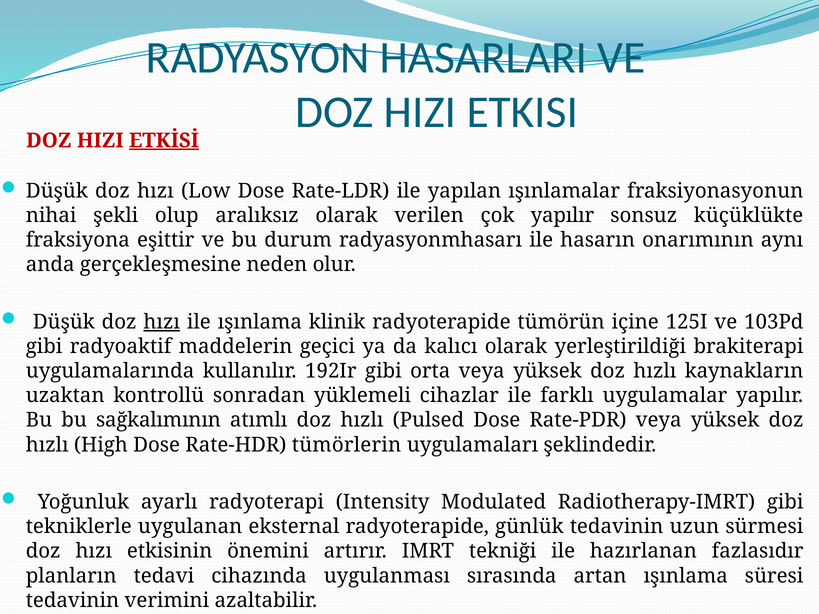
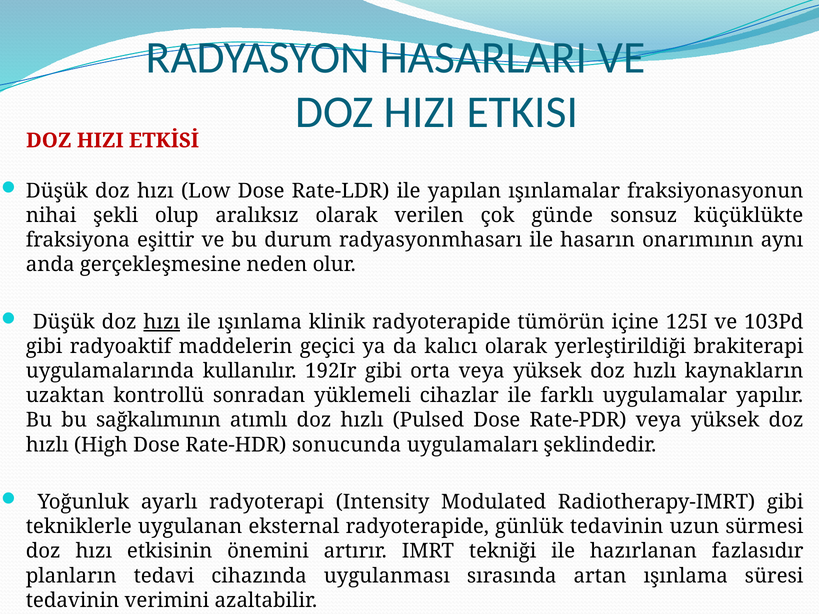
ETKİSİ underline: present -> none (164, 141)
çok yapılır: yapılır -> günde (562, 216)
tümörlerin: tümörlerin -> sonucunda (347, 445)
